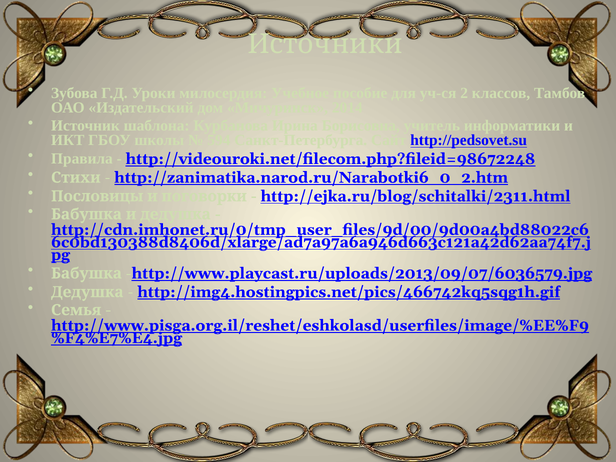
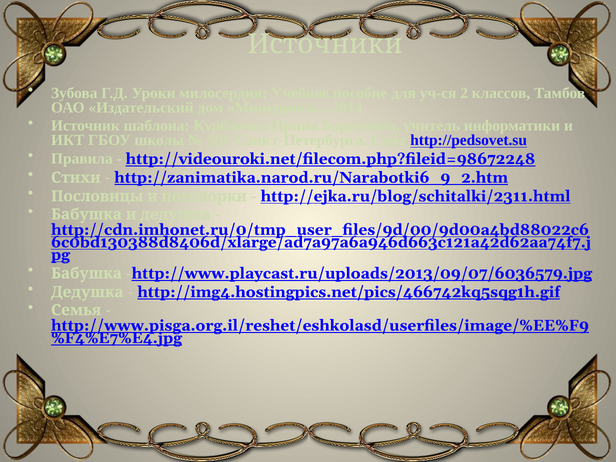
http://zanimatika.narod.ru/Narabotki6_0_2.htm: http://zanimatika.narod.ru/Narabotki6_0_2.htm -> http://zanimatika.narod.ru/Narabotki6_9_2.htm (311, 178)
